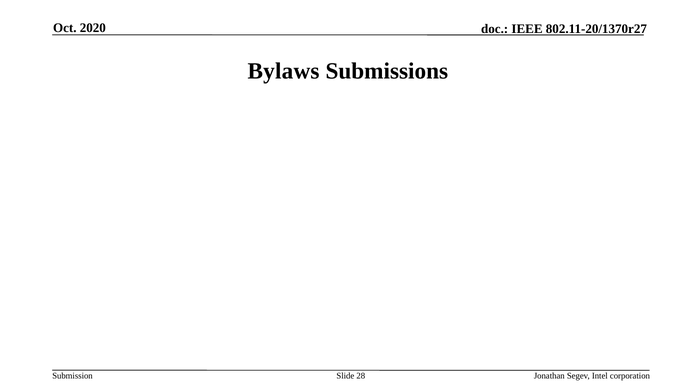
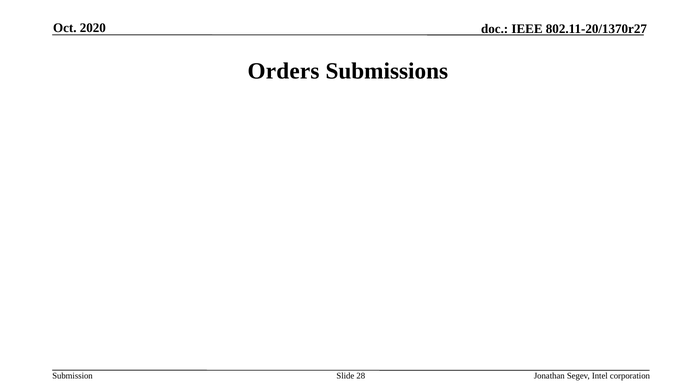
Bylaws: Bylaws -> Orders (284, 71)
